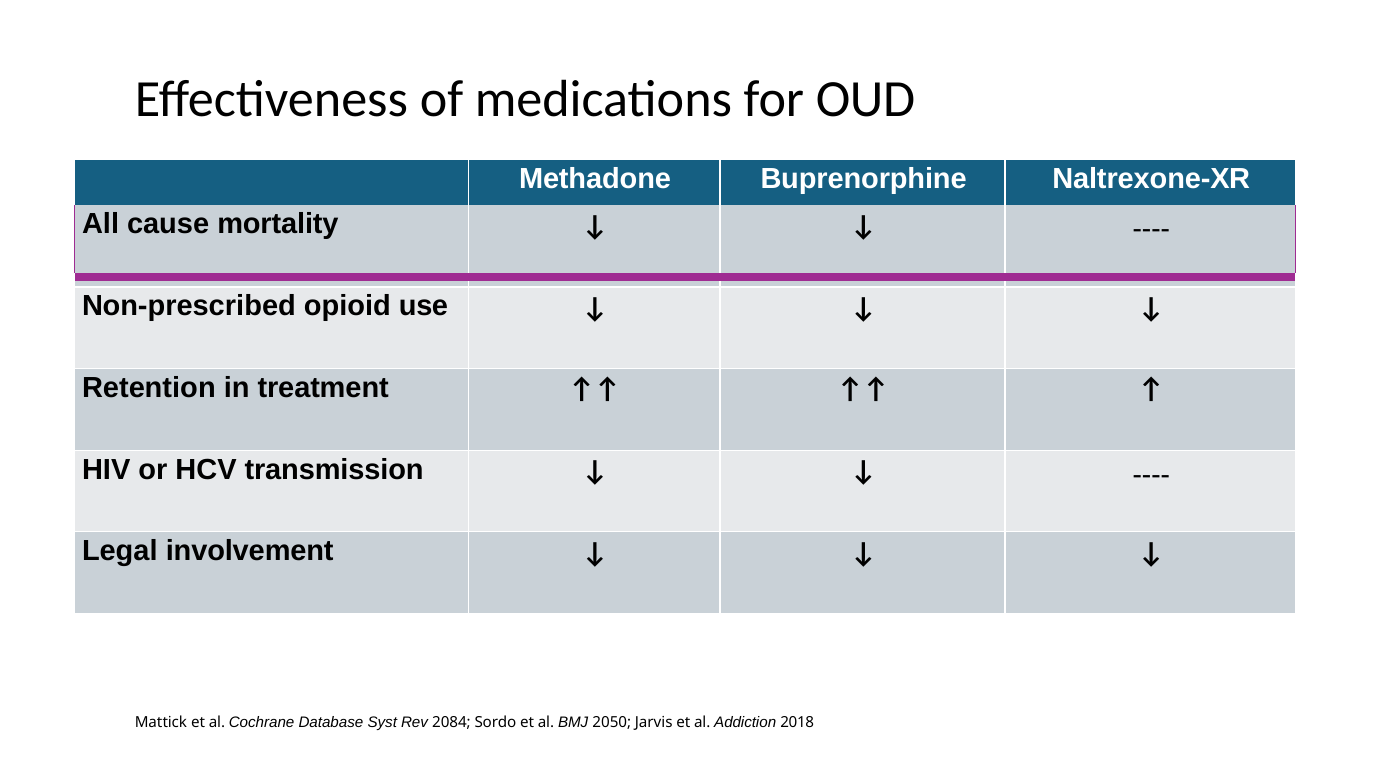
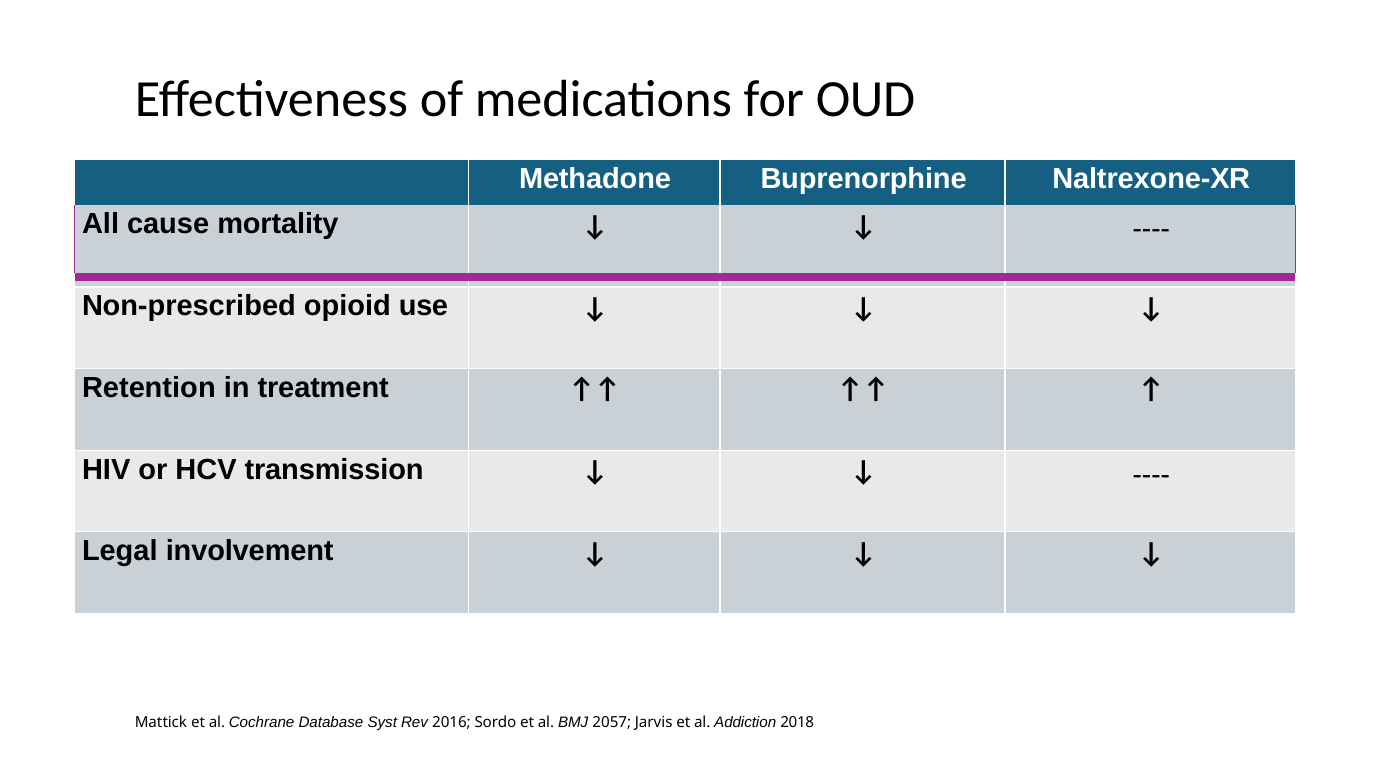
2084: 2084 -> 2016 (451, 722)
2050: 2050 -> 2057 (612, 722)
